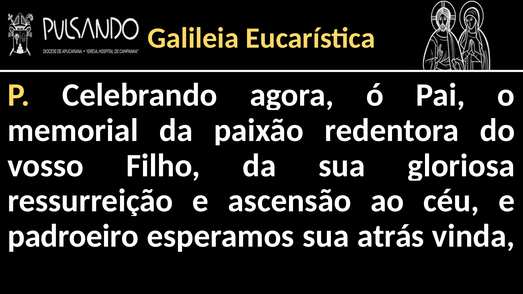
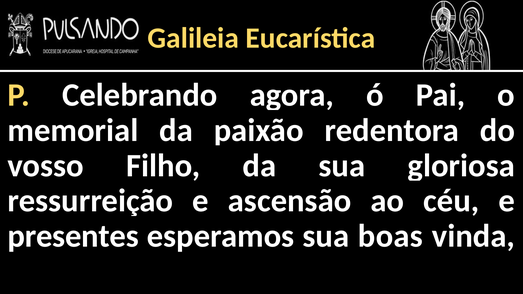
padroeiro: padroeiro -> presentes (73, 236)
atrás: atrás -> boas (390, 236)
